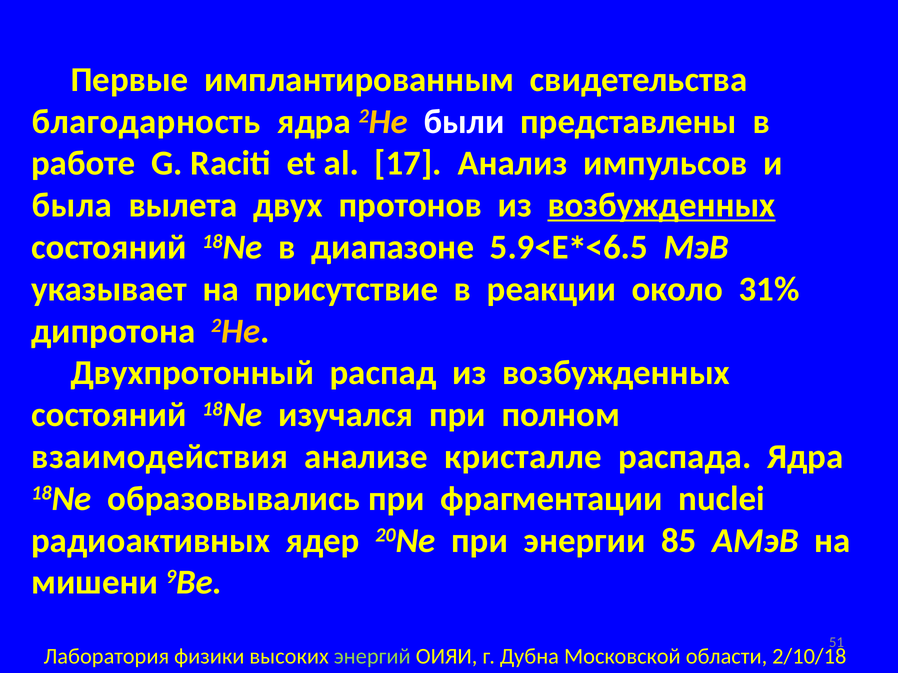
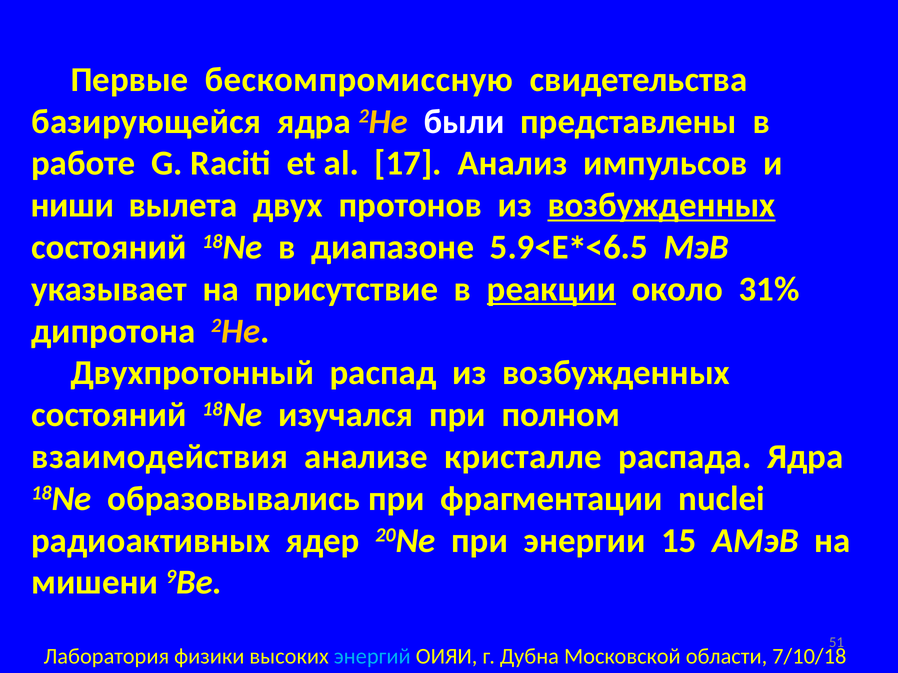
имплантированным: имплантированным -> бескомпромиссную (359, 80)
благодарность: благодарность -> базирующейся (146, 122)
была: была -> ниши (72, 205)
реакции underline: none -> present (551, 289)
85: 85 -> 15 (679, 541)
энергий colour: light green -> light blue (372, 657)
2/10/18: 2/10/18 -> 7/10/18 (809, 657)
